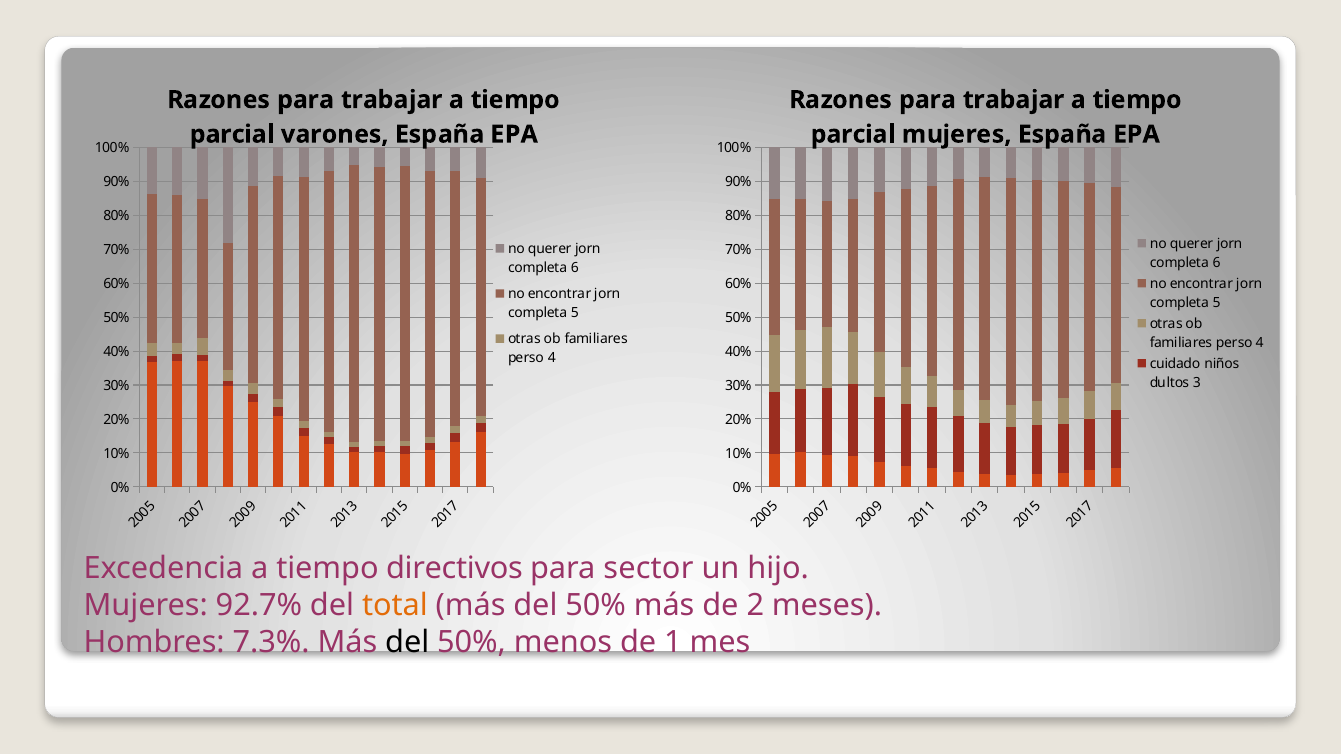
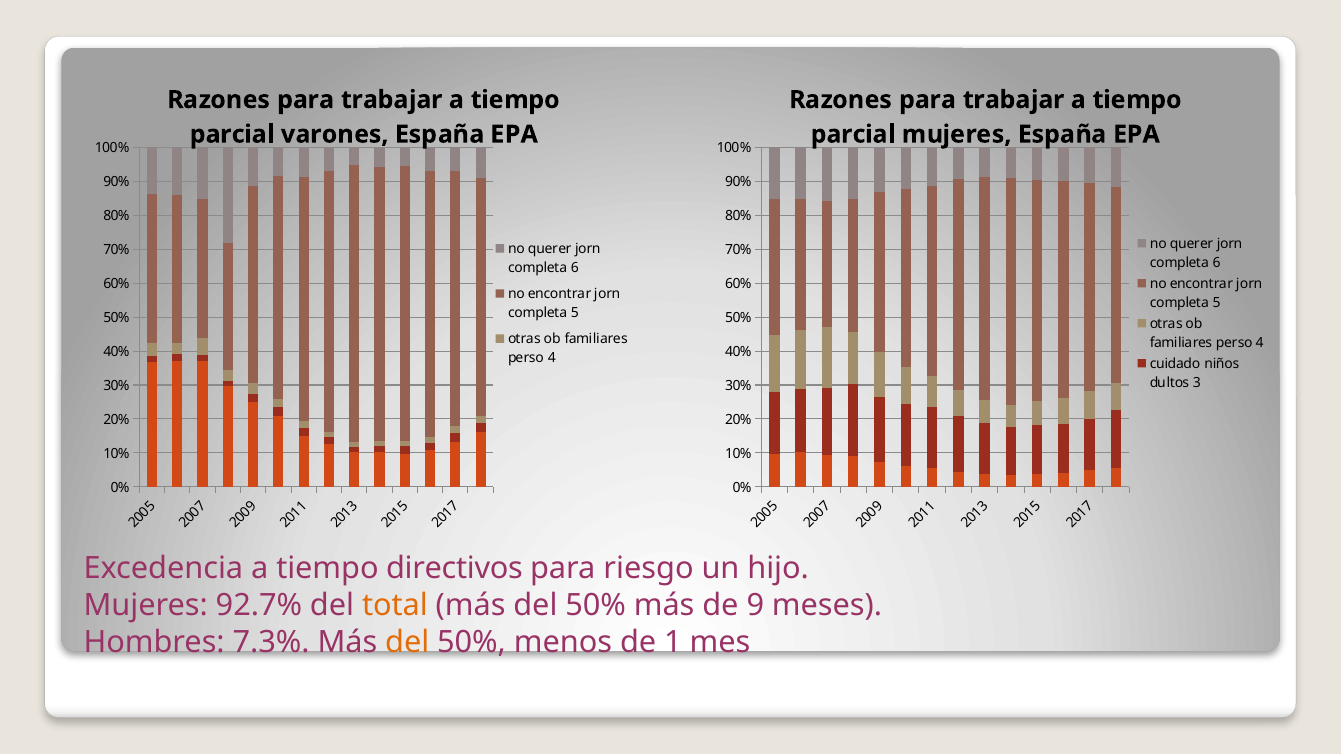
sector: sector -> riesgo (649, 569)
de 2: 2 -> 9 (755, 606)
del colour: black -> orange (407, 643)
